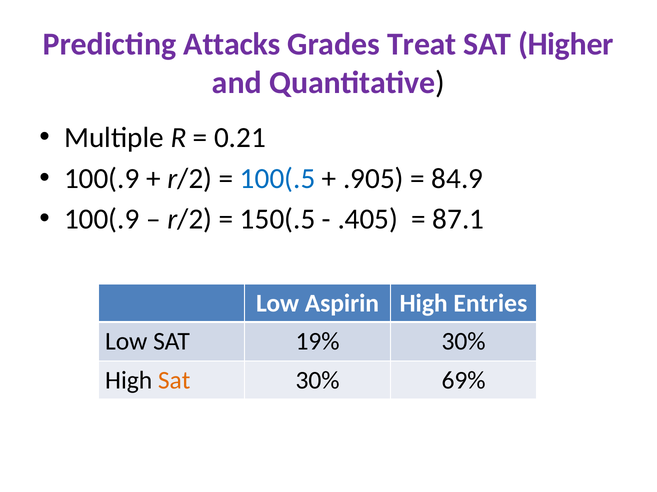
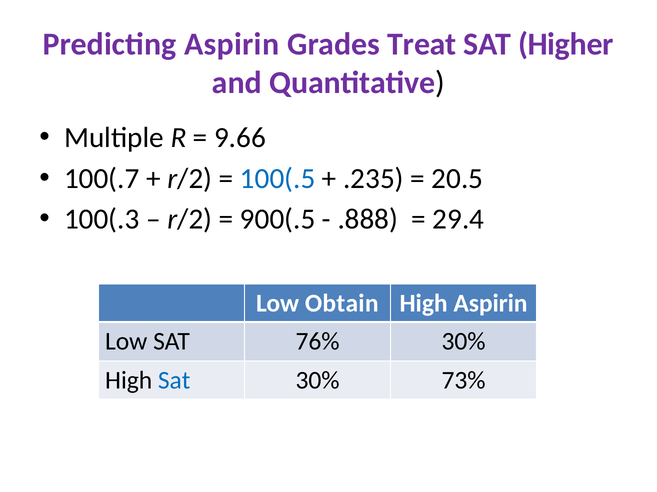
Predicting Attacks: Attacks -> Aspirin (232, 44)
0.21: 0.21 -> 9.66 (240, 138)
100(.9: 100(.9 -> 100(.7 (102, 179)
.905: .905 -> .235 (373, 179)
84.9: 84.9 -> 20.5 (457, 179)
100(.9: 100(.9 -> 100(.3 (102, 220)
150(.5: 150(.5 -> 900(.5 (278, 220)
.405: .405 -> .888 (368, 220)
87.1: 87.1 -> 29.4 (458, 220)
Aspirin: Aspirin -> Obtain (342, 304)
High Entries: Entries -> Aspirin (490, 304)
19%: 19% -> 76% (318, 342)
Sat colour: orange -> blue (174, 381)
69%: 69% -> 73% (464, 381)
